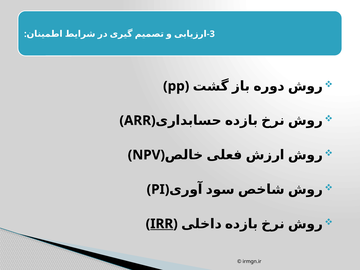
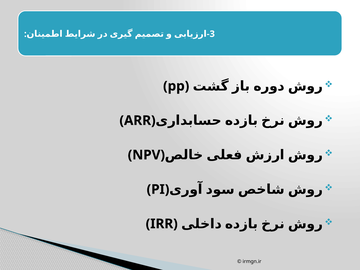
IRR underline: present -> none (162, 224)
